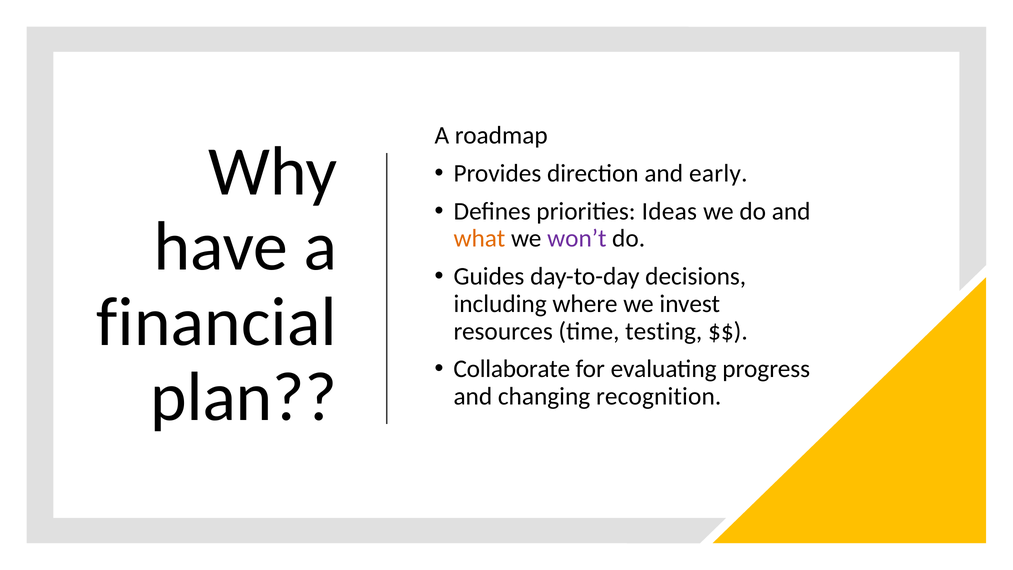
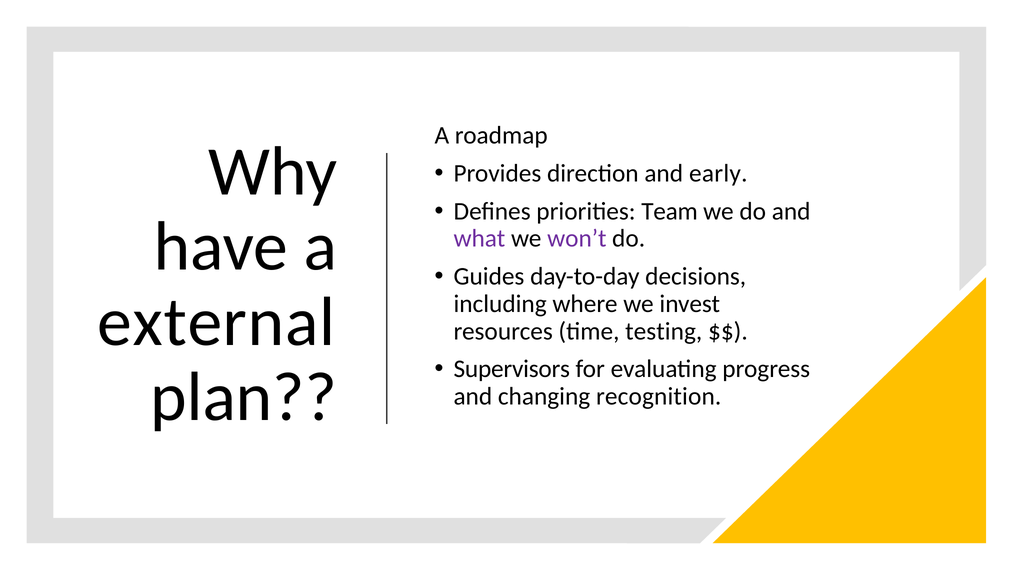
Ideas: Ideas -> Team (670, 211)
what colour: orange -> purple (479, 238)
financial: financial -> external (216, 322)
Collaborate: Collaborate -> Supervisors (512, 369)
